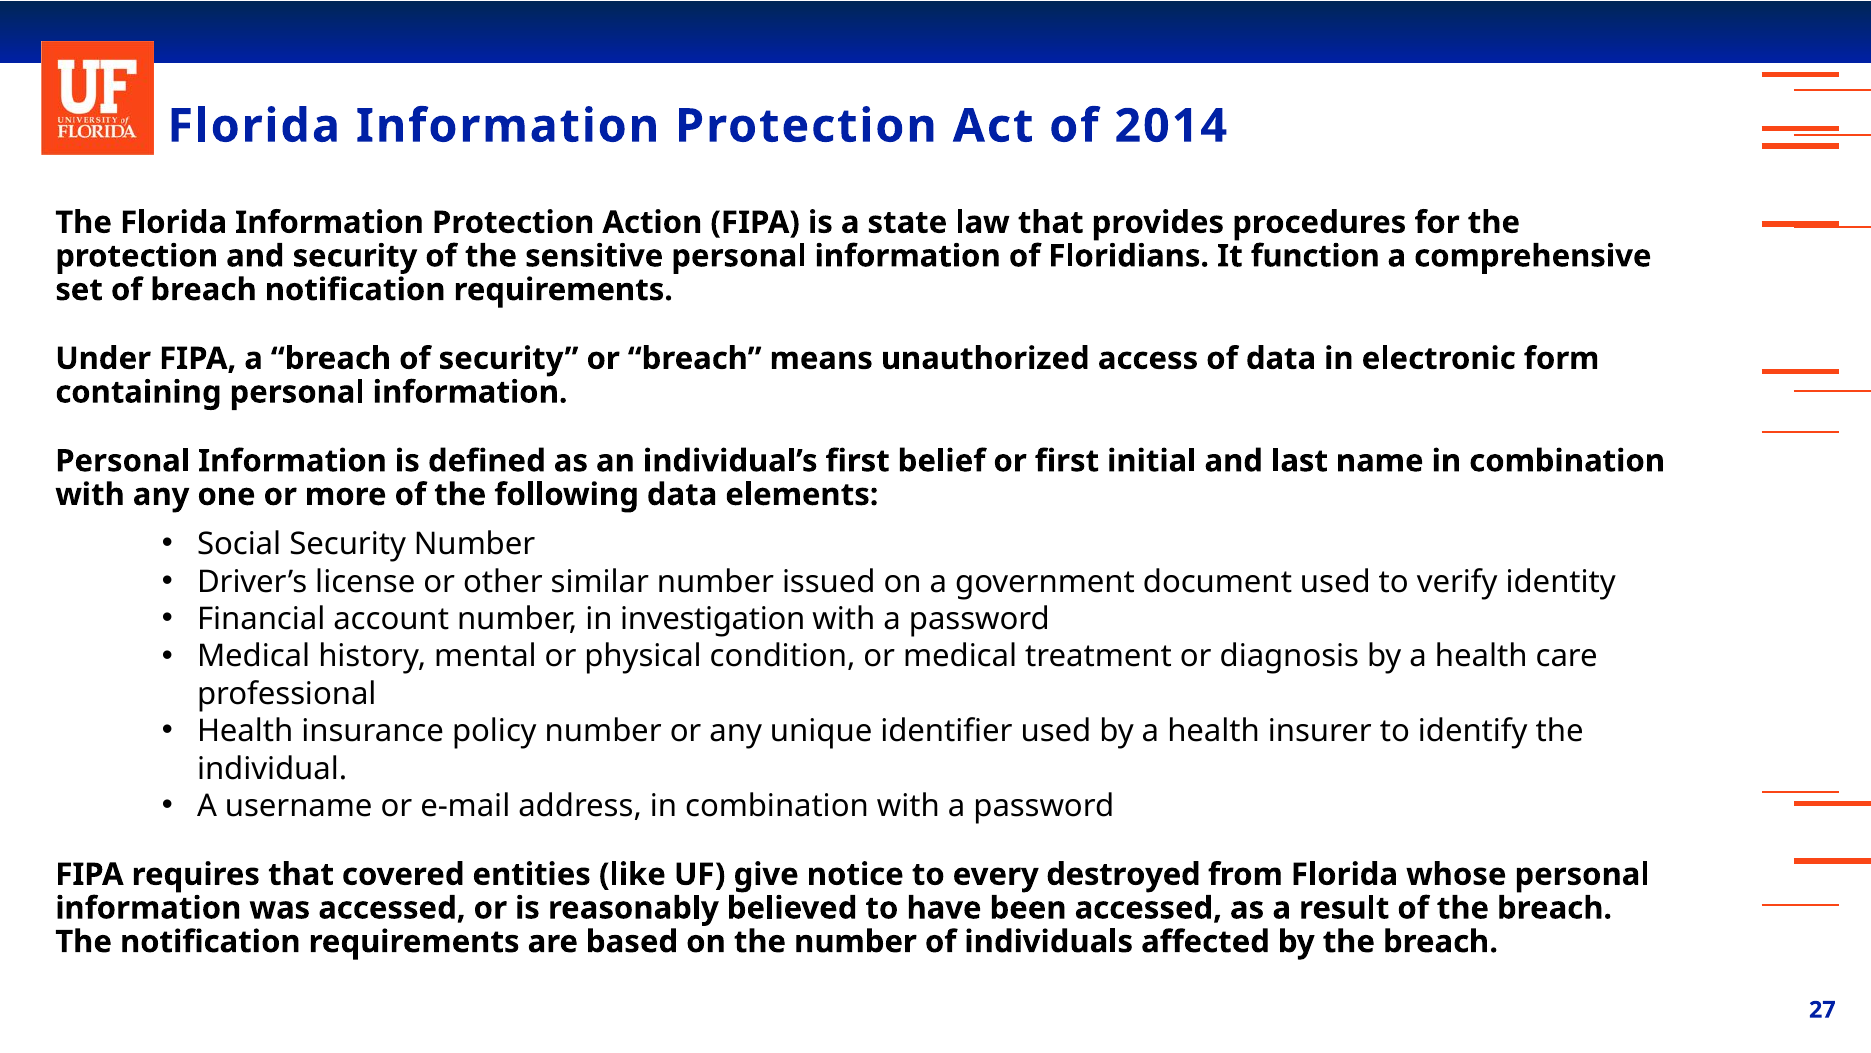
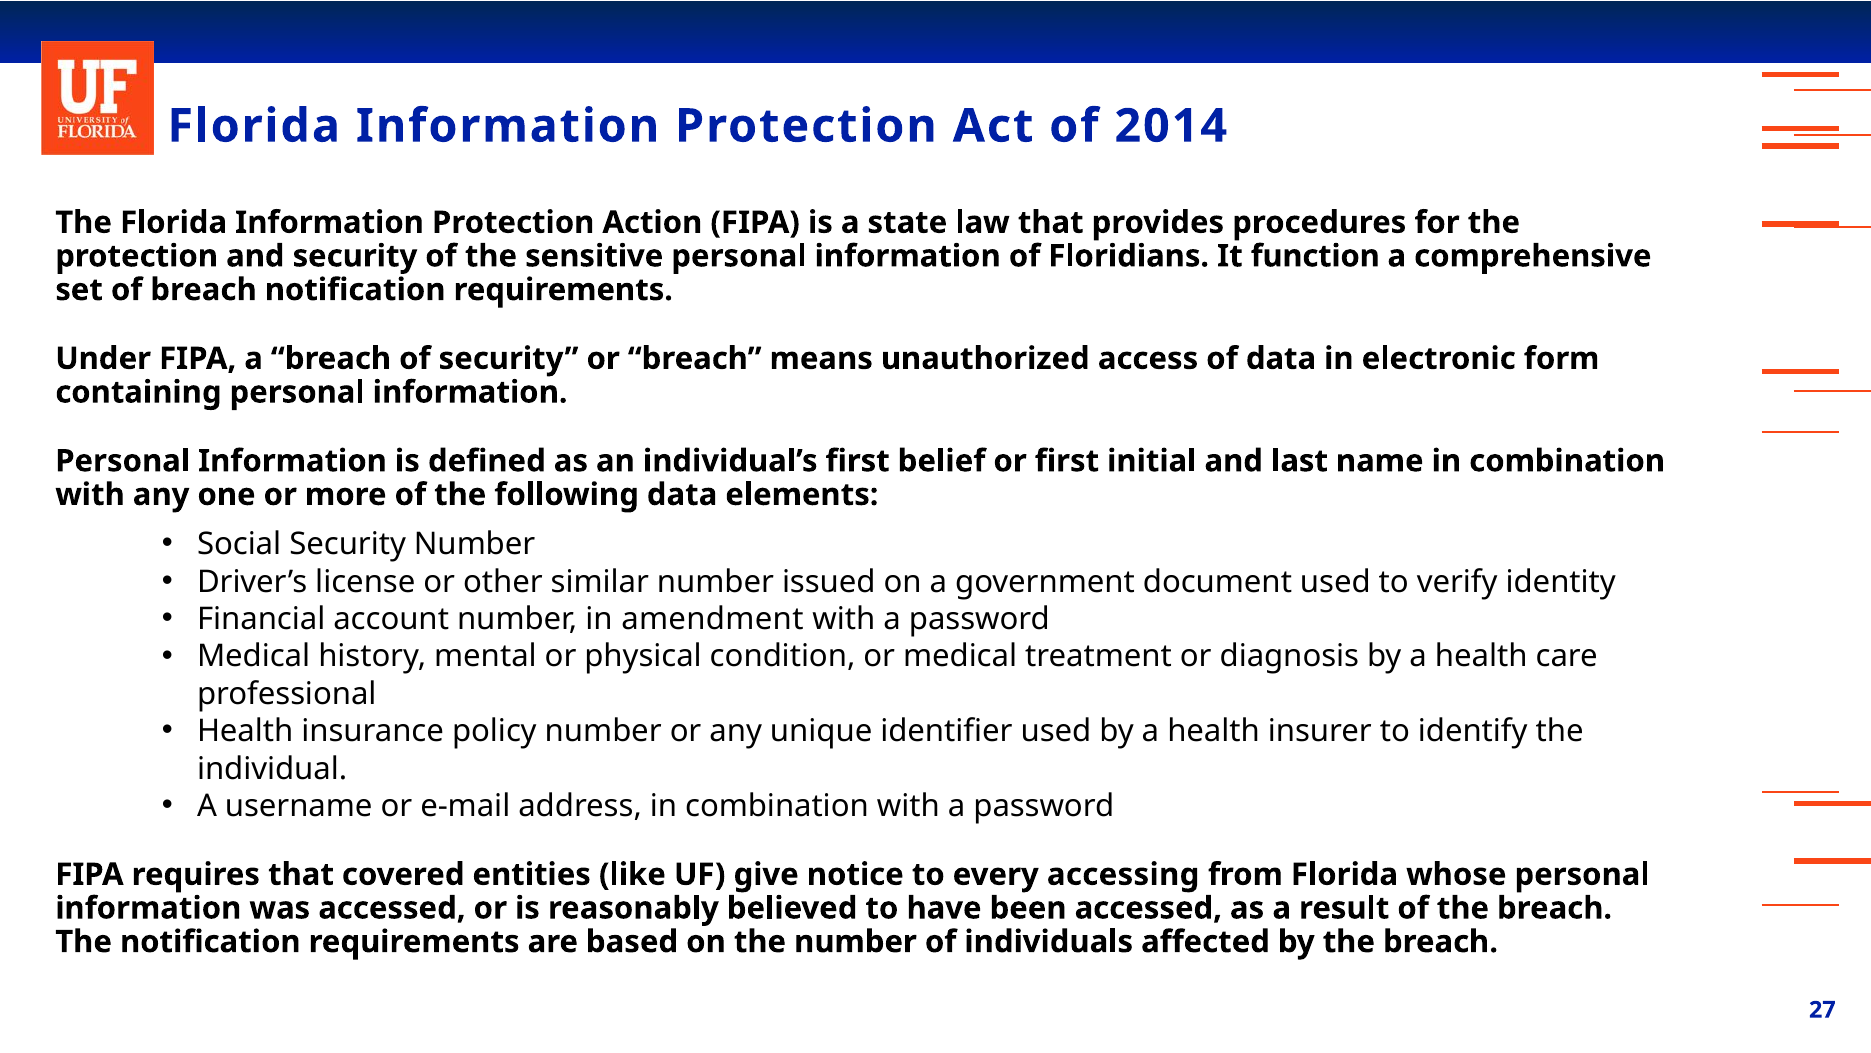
investigation: investigation -> amendment (712, 619)
destroyed: destroyed -> accessing (1123, 874)
